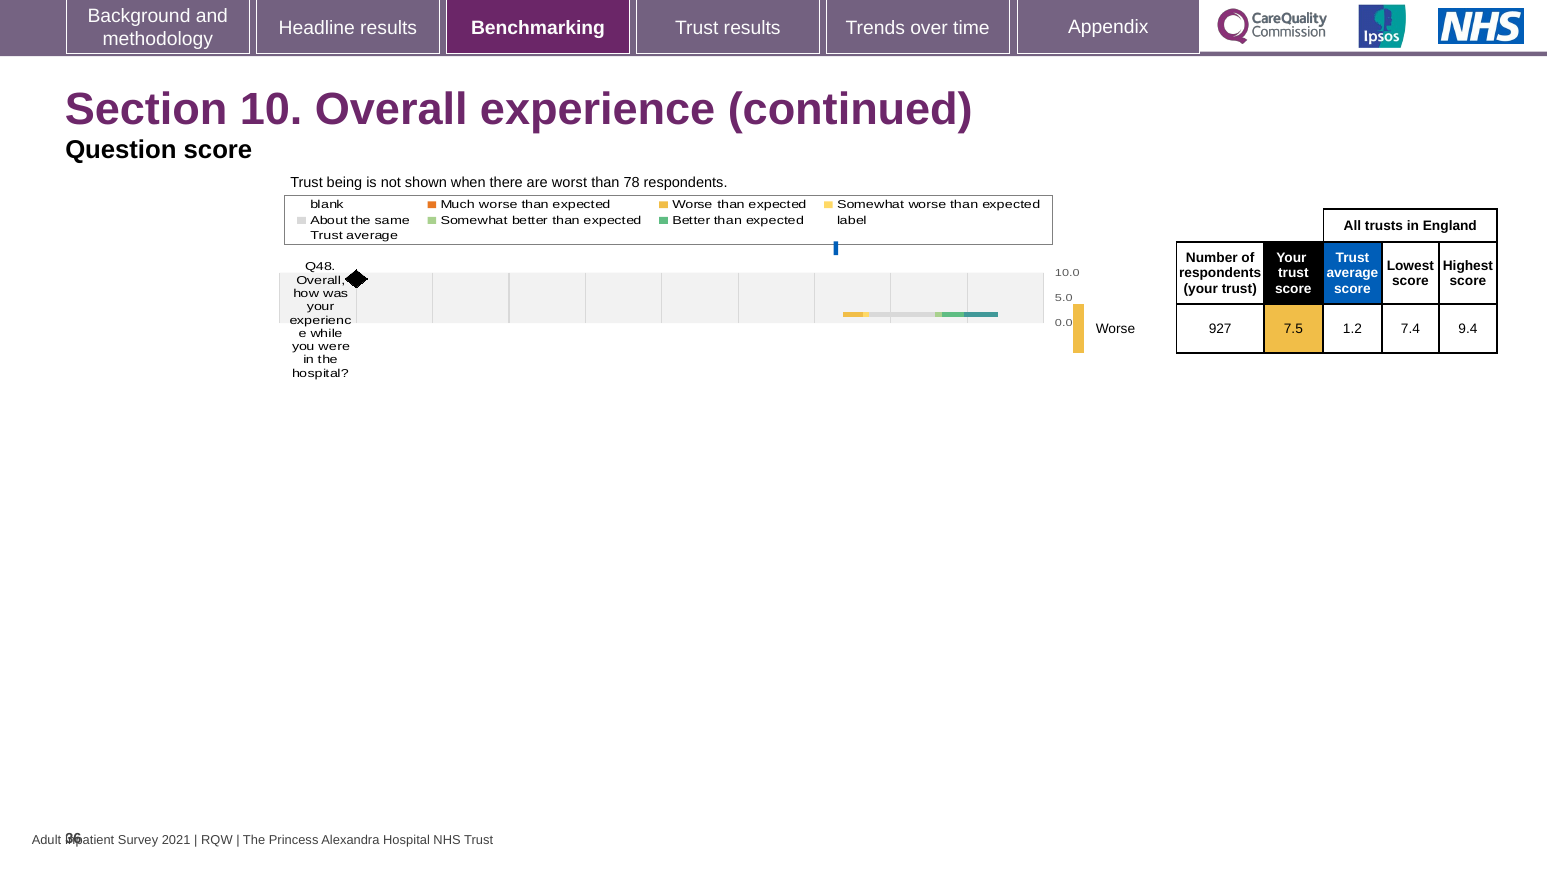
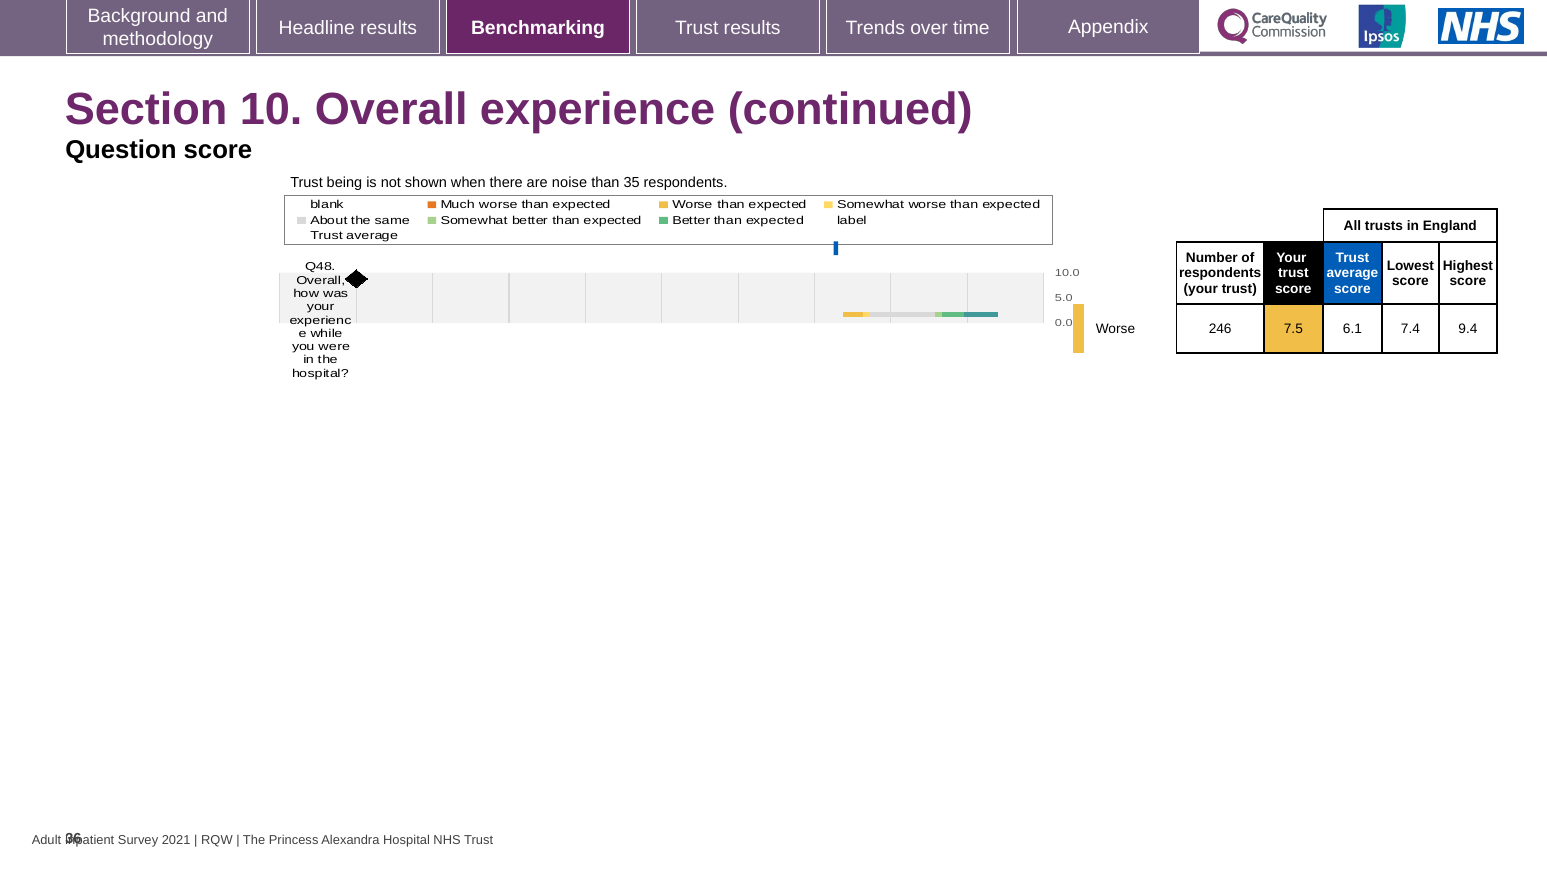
worst: worst -> noise (569, 183)
78: 78 -> 35 (632, 183)
927: 927 -> 246 (1220, 329)
1.2: 1.2 -> 6.1 (1353, 329)
